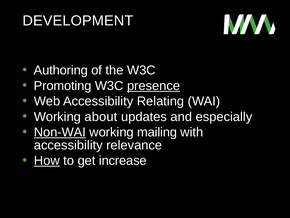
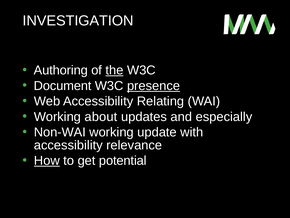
DEVELOPMENT: DEVELOPMENT -> INVESTIGATION (78, 21)
the underline: none -> present (114, 70)
Promoting: Promoting -> Document (63, 86)
Non-WAI underline: present -> none (60, 132)
mailing: mailing -> update (157, 132)
increase: increase -> potential (123, 160)
